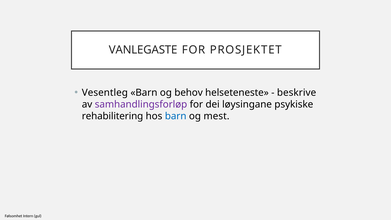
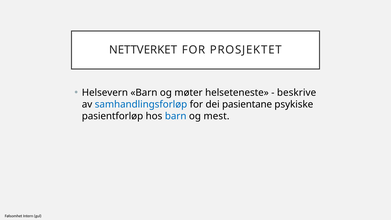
VANLEGASTE: VANLEGASTE -> NETTVERKET (143, 50)
Vesentleg: Vesentleg -> Helsevern (105, 93)
behov: behov -> møter (189, 93)
samhandlingsforløp colour: purple -> blue (141, 104)
løysingane: løysingane -> pasientane (247, 104)
rehabilitering: rehabilitering -> pasientforløp (112, 116)
